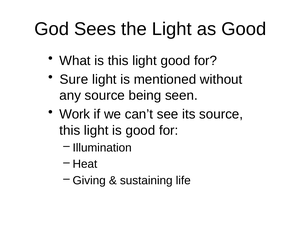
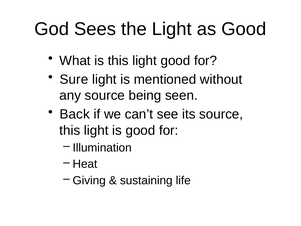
Work: Work -> Back (75, 114)
